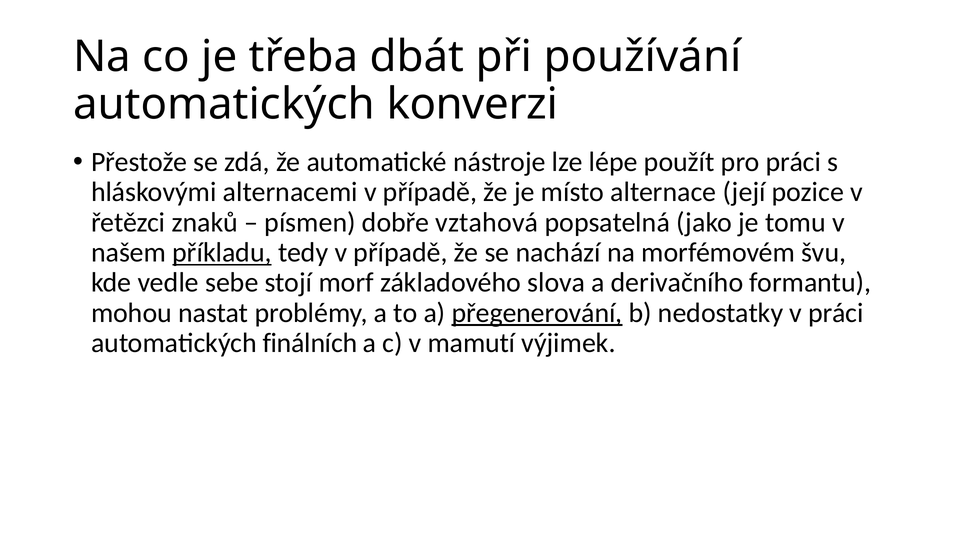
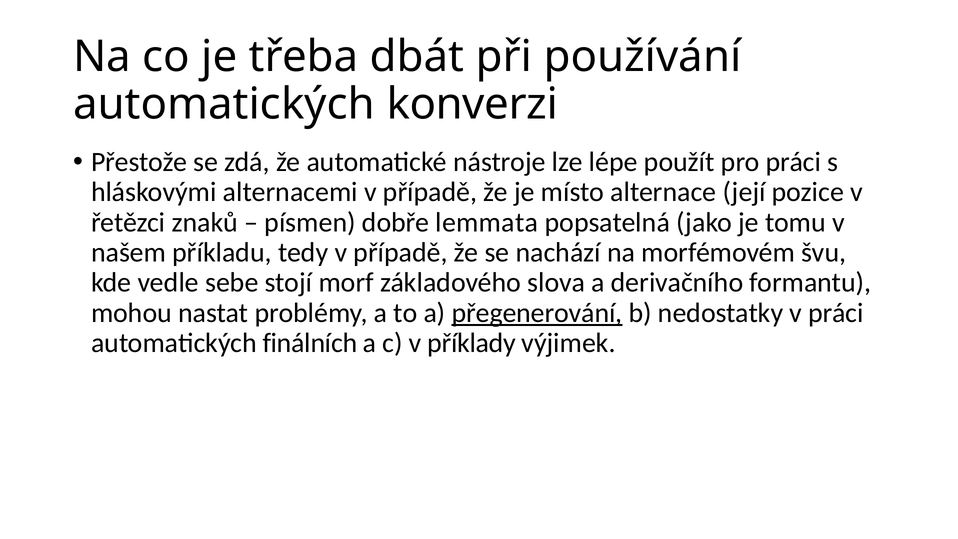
vztahová: vztahová -> lemmata (487, 222)
příkladu underline: present -> none (222, 253)
mamutí: mamutí -> příklady (472, 343)
